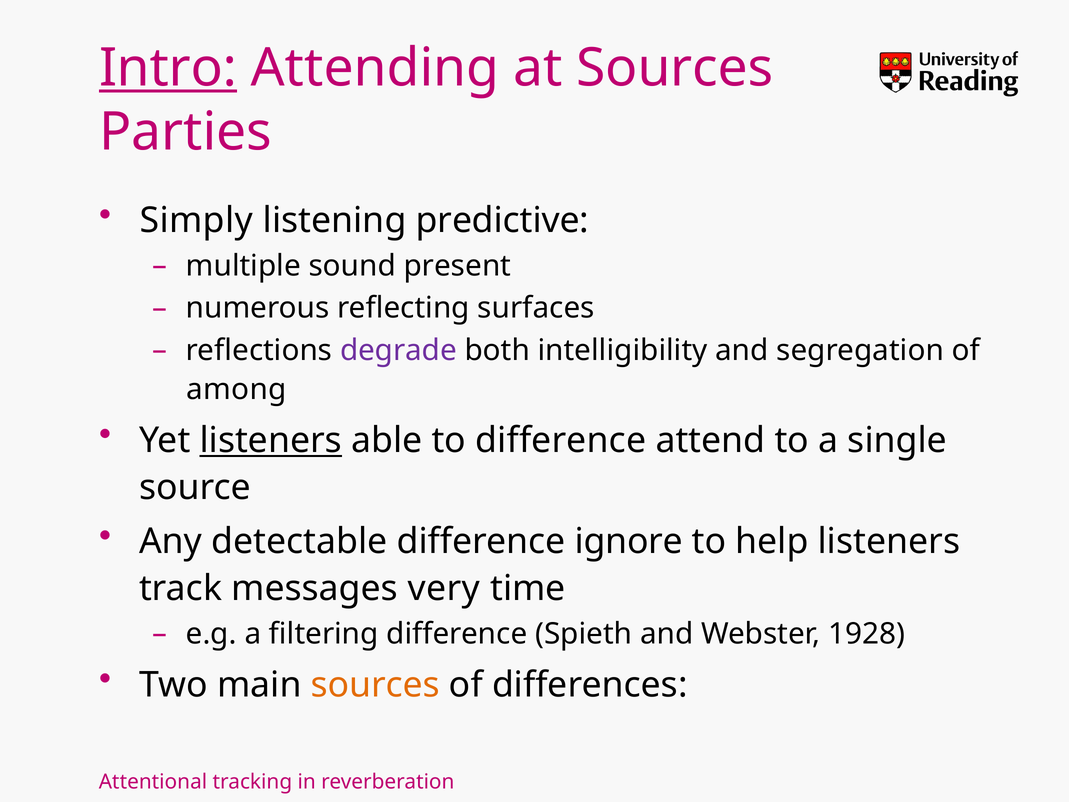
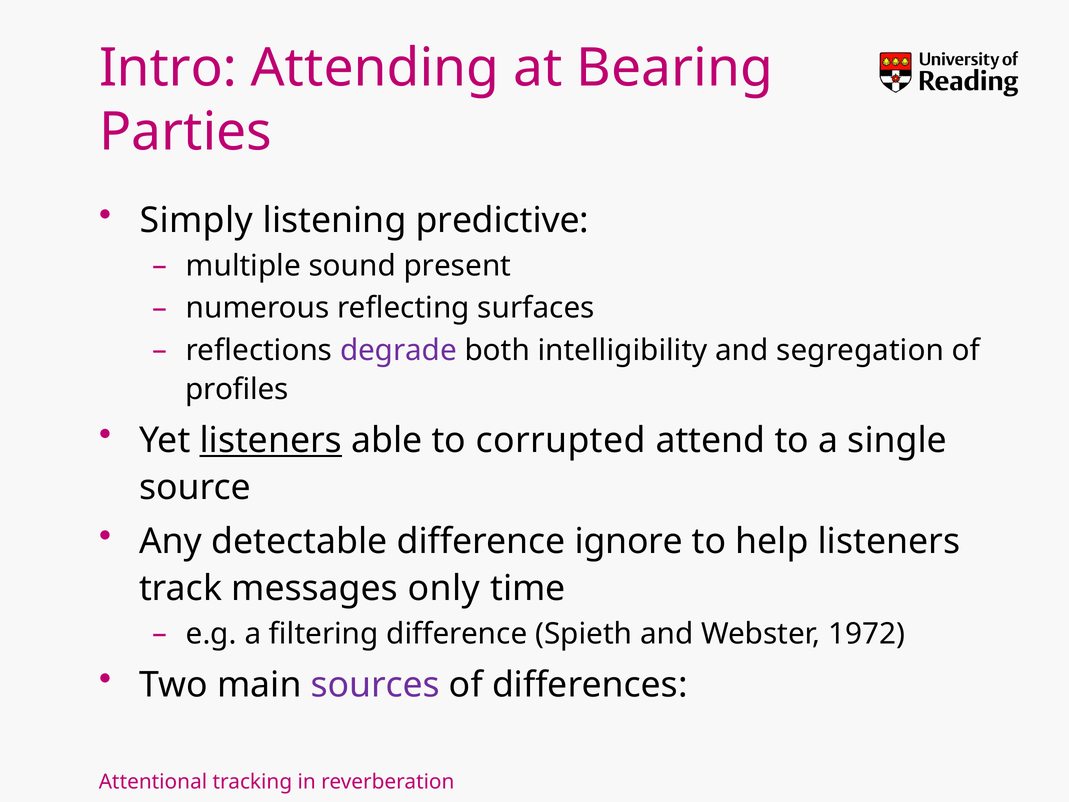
Intro underline: present -> none (168, 68)
at Sources: Sources -> Bearing (675, 68)
among: among -> profiles (237, 389)
to difference: difference -> corrupted (561, 440)
very: very -> only (444, 589)
1928: 1928 -> 1972 (867, 634)
sources colour: orange -> purple (375, 685)
